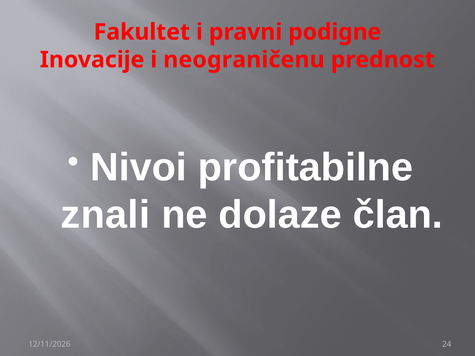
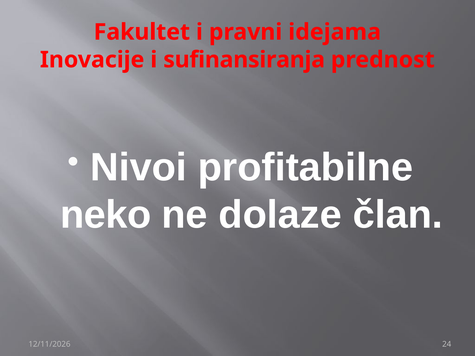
podigne: podigne -> idejama (335, 32)
neograničenu: neograničenu -> sufinansiranja (244, 60)
znali: znali -> neko (106, 215)
